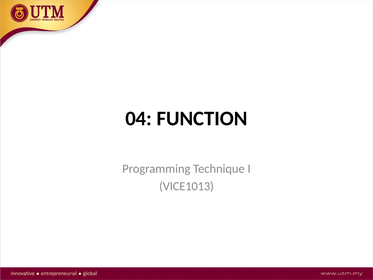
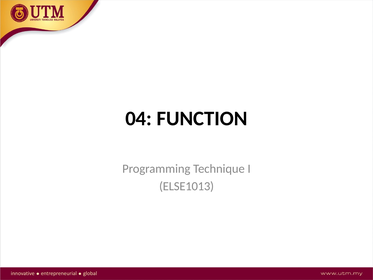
VICE1013: VICE1013 -> ELSE1013 (187, 186)
